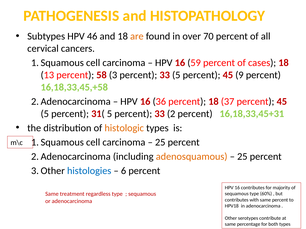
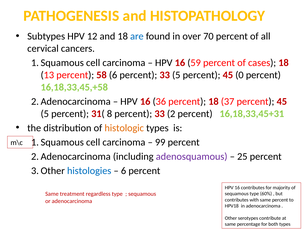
46: 46 -> 12 (92, 36)
are colour: orange -> blue (137, 36)
58 3: 3 -> 6 (113, 75)
9: 9 -> 0 (239, 75)
31( 5: 5 -> 8 (110, 114)
25: 25 -> 99 (160, 142)
adenosquamous colour: orange -> purple (192, 157)
